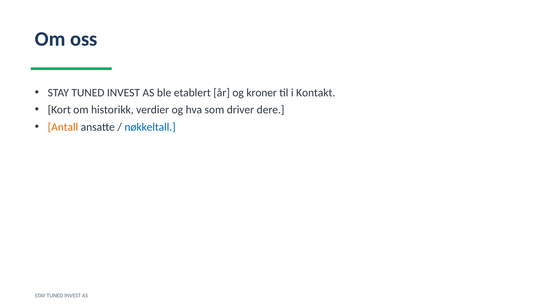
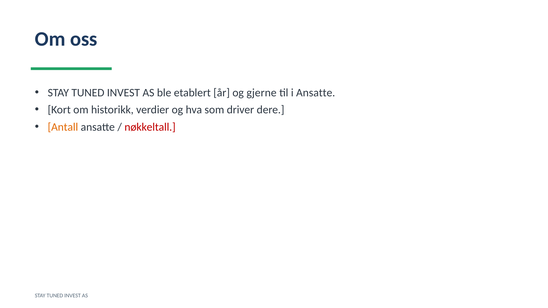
kroner: kroner -> gjerne (262, 93)
i Kontakt: Kontakt -> Ansatte (316, 93)
nøkkeltall colour: blue -> red (150, 127)
